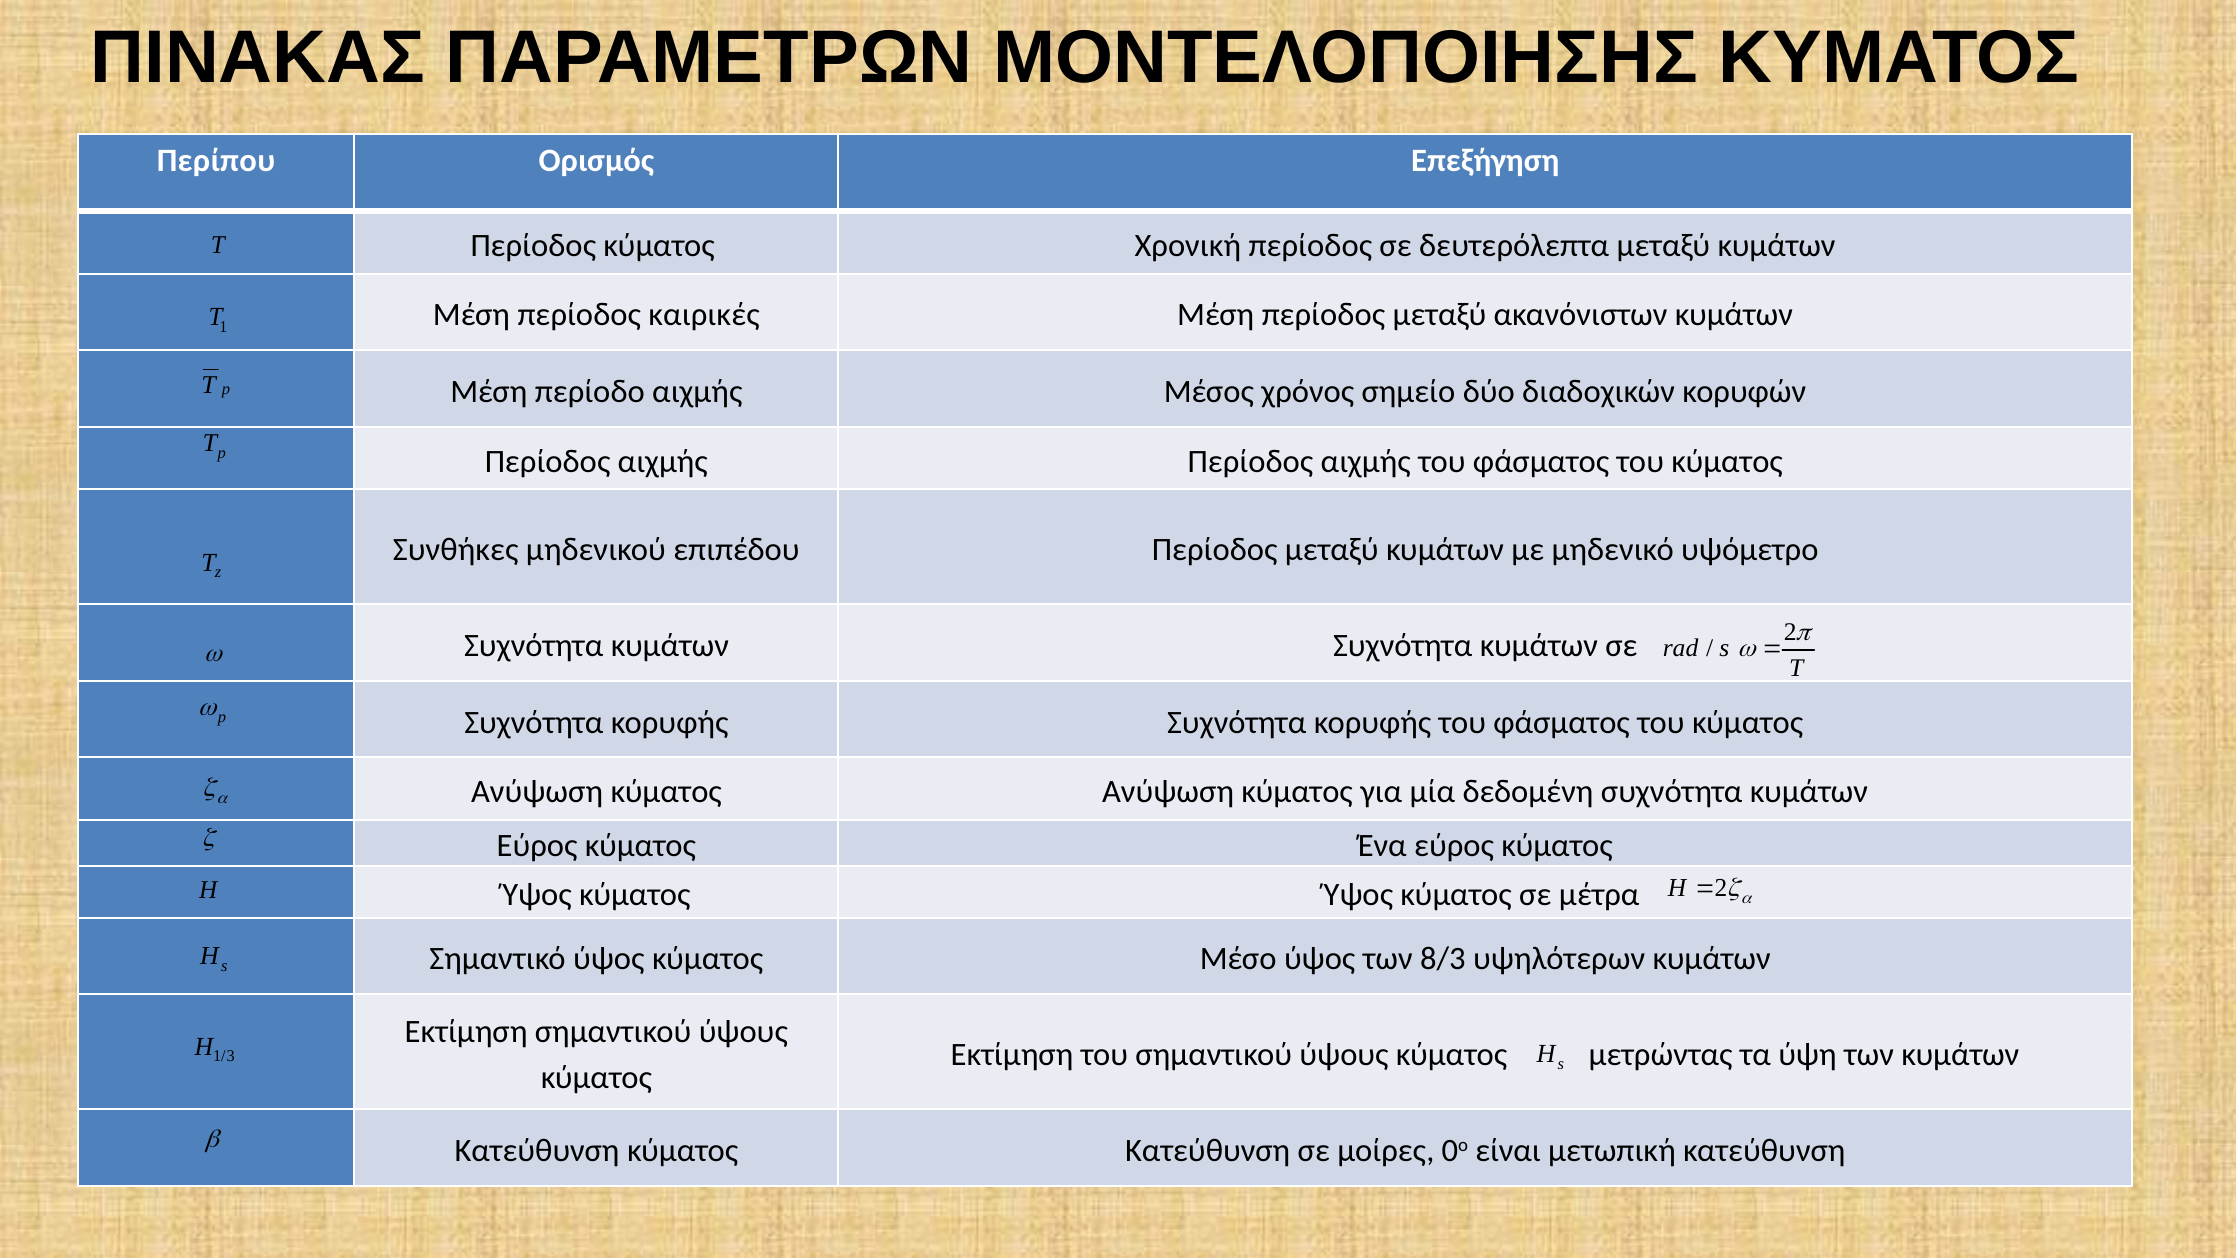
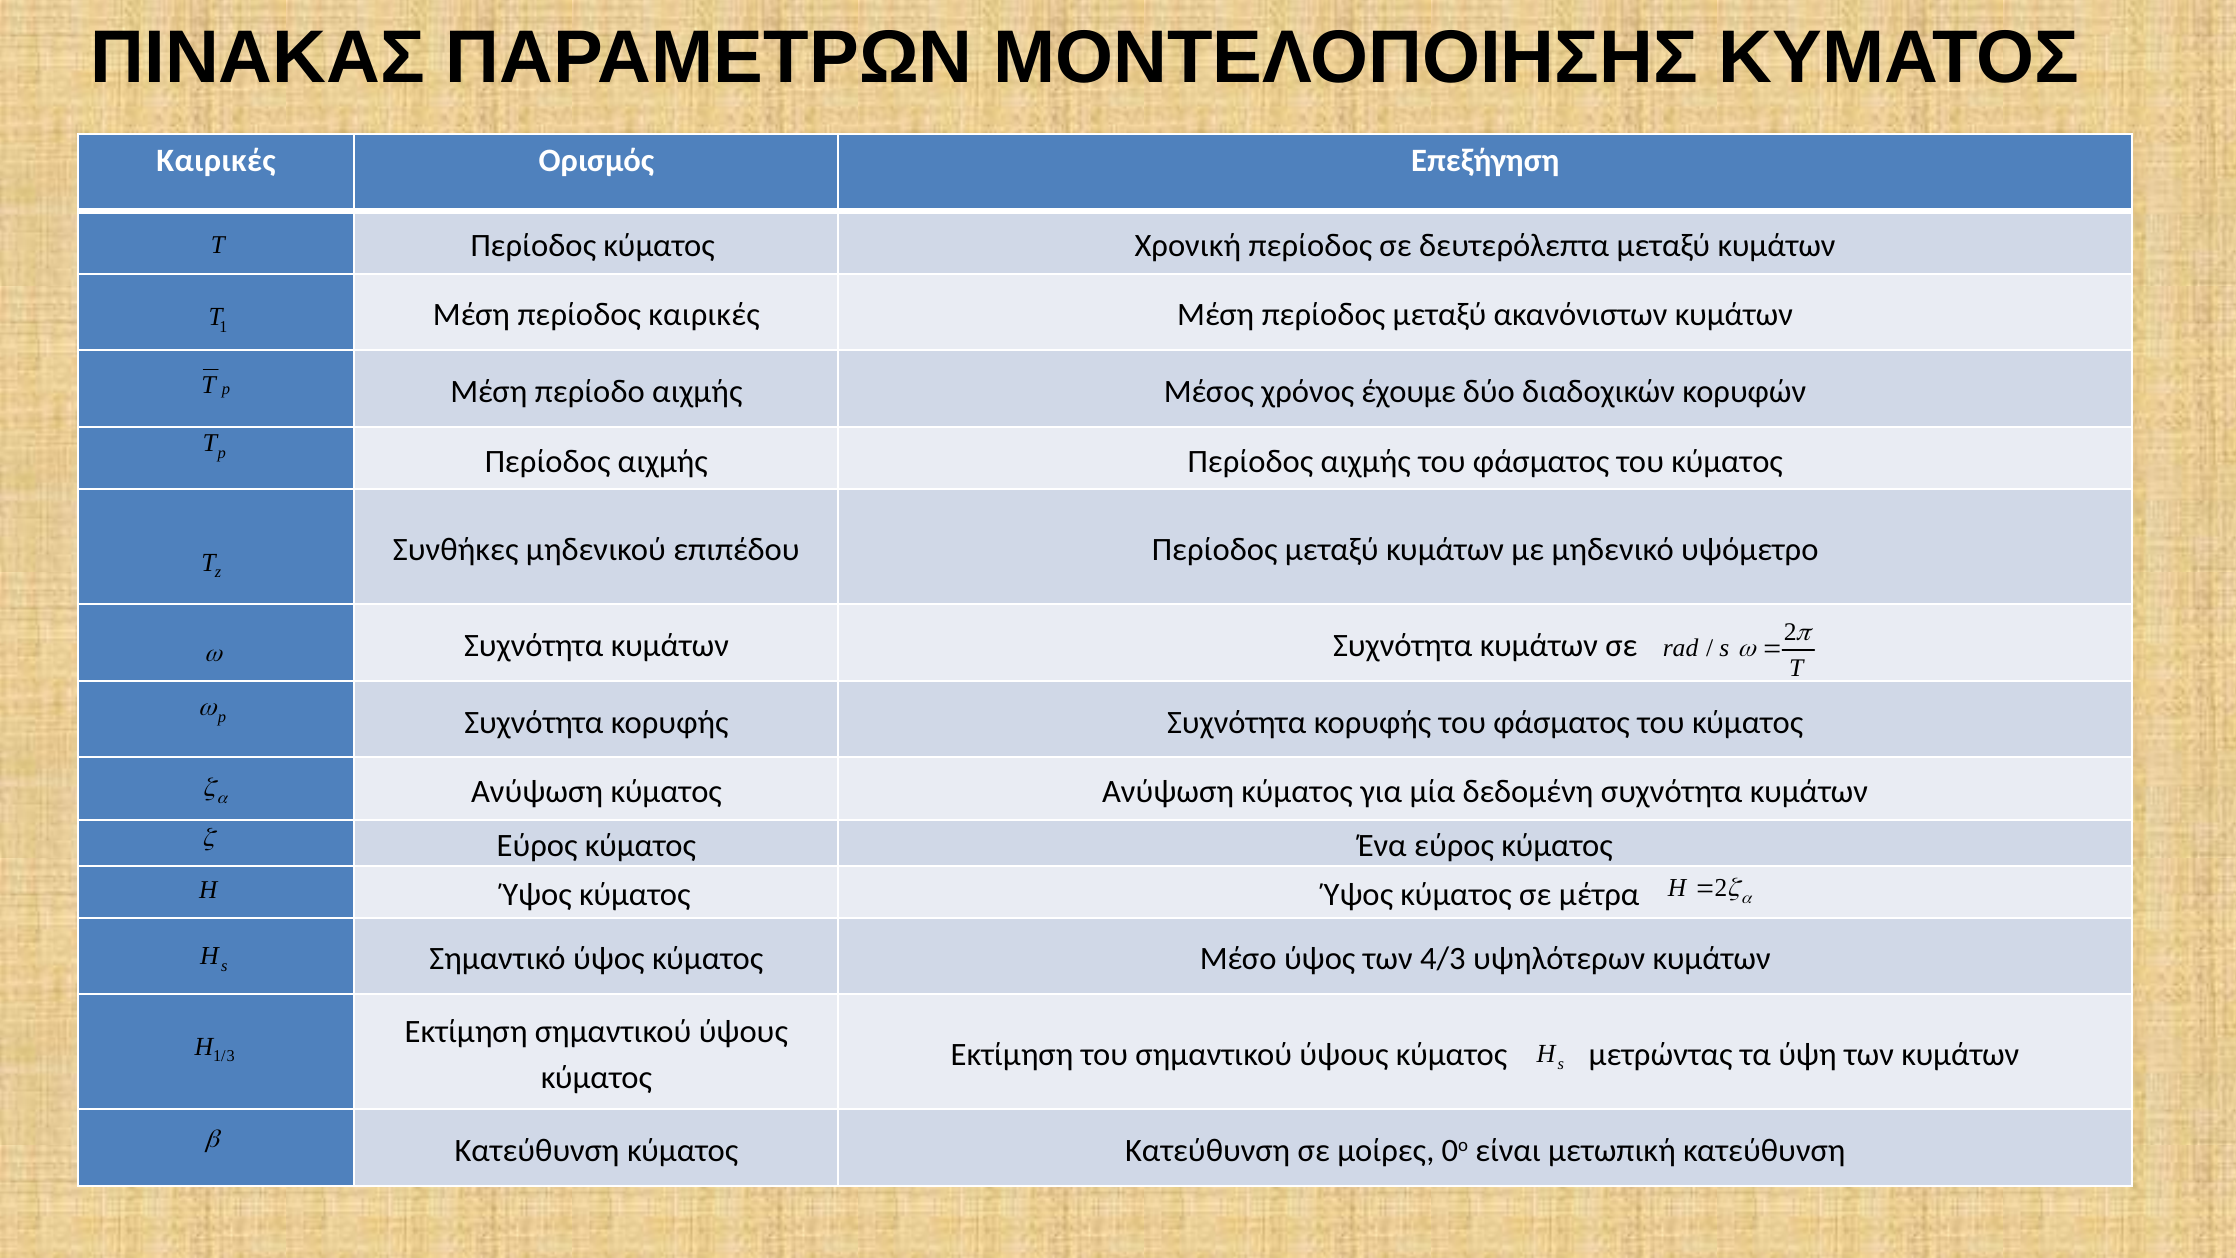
Περίπου: Περίπου -> Καιρικές (216, 161)
σημείο: σημείο -> έχουμε (1409, 392)
8/3: 8/3 -> 4/3 (1443, 959)
